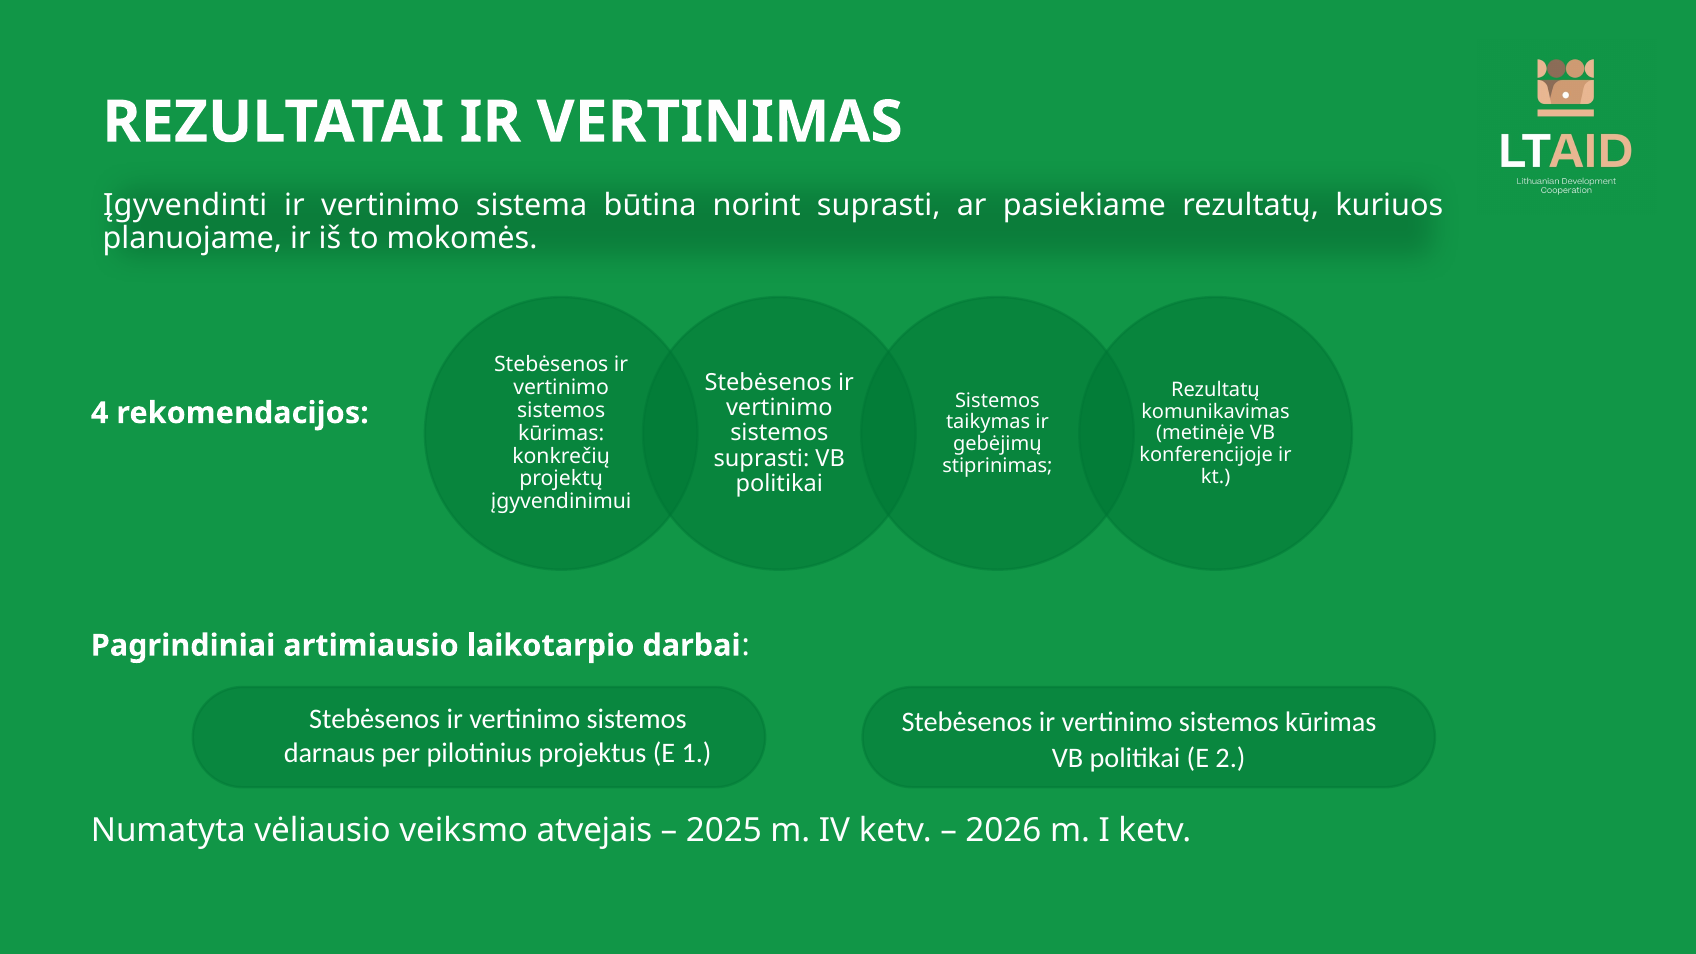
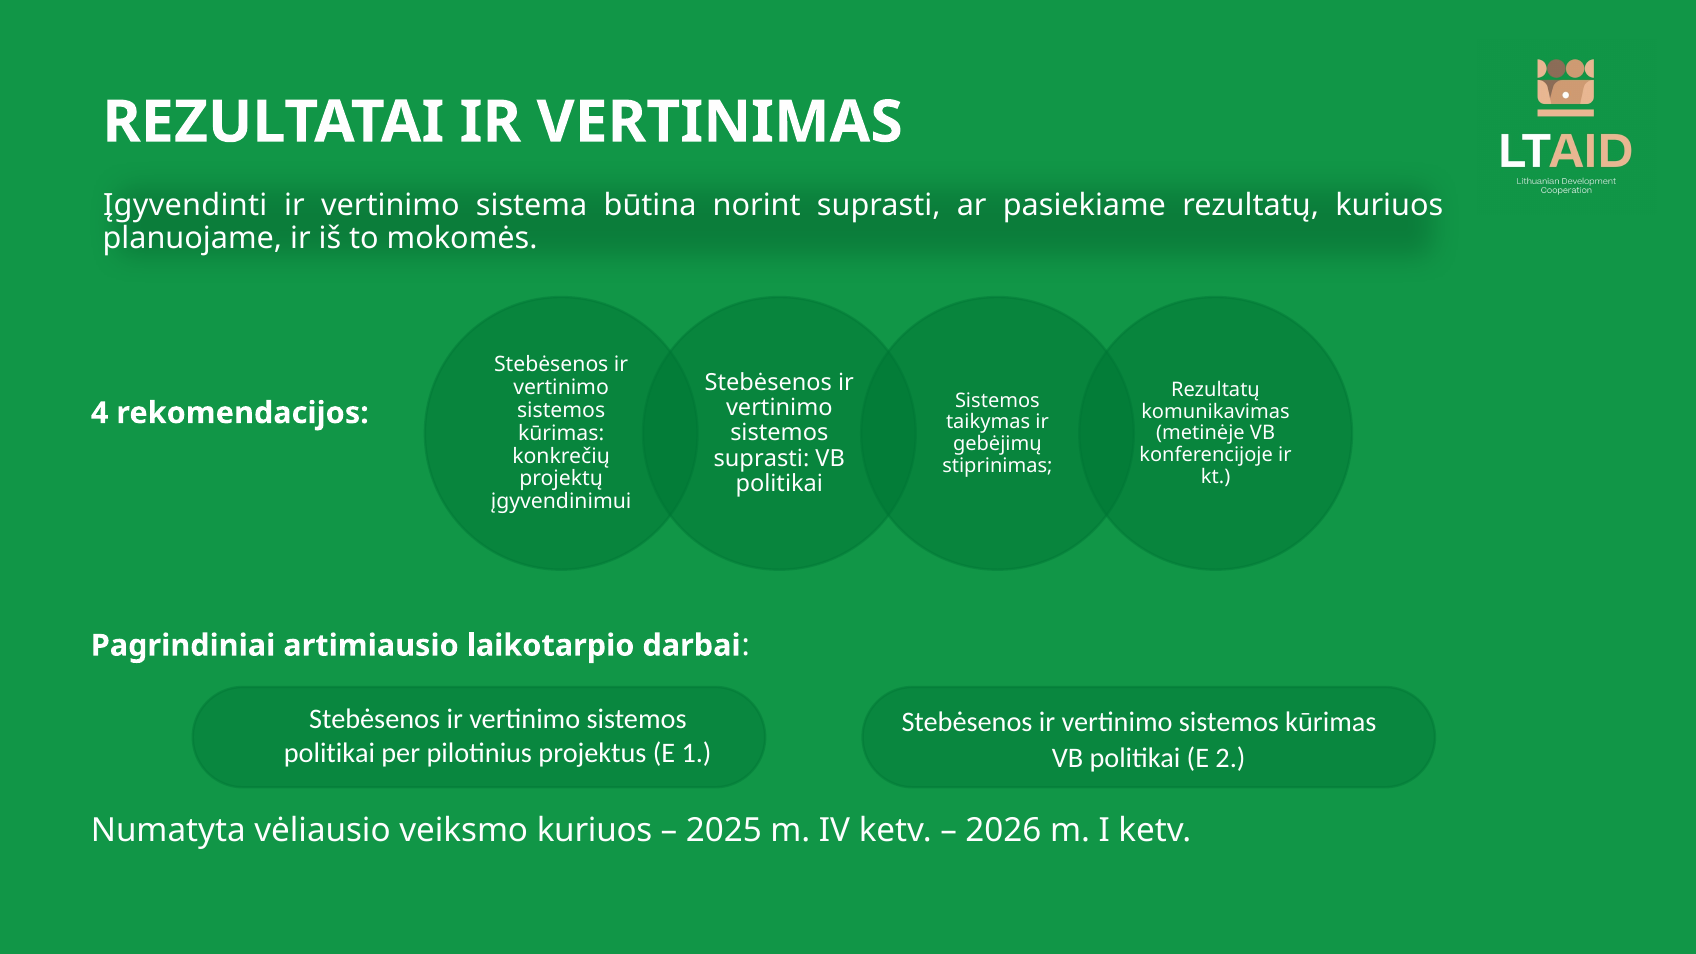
darnaus: darnaus -> politikai (329, 753)
veiksmo atvejais: atvejais -> kuriuos (595, 830)
